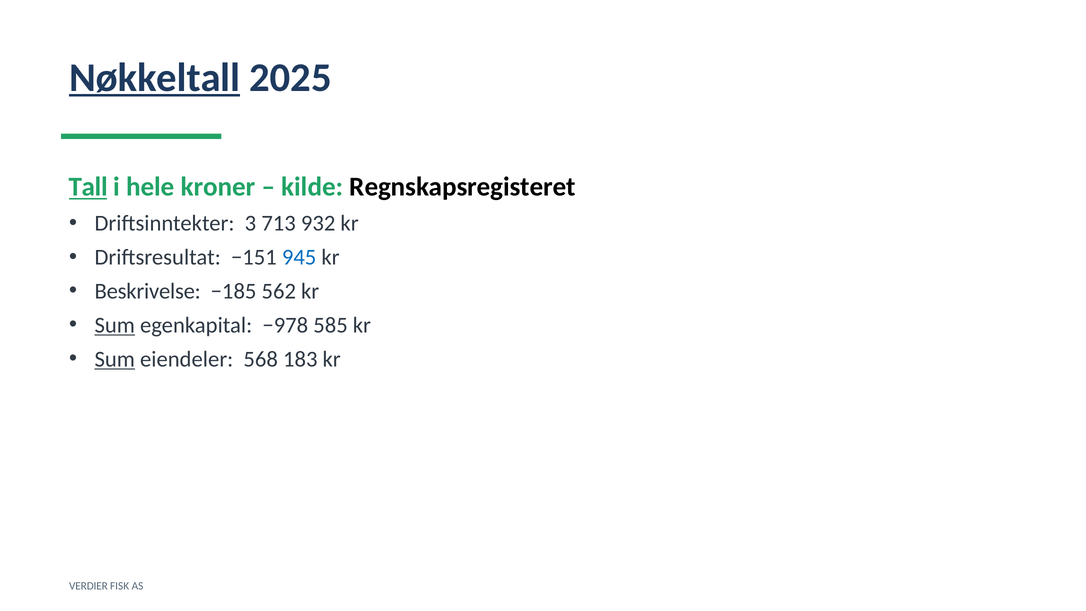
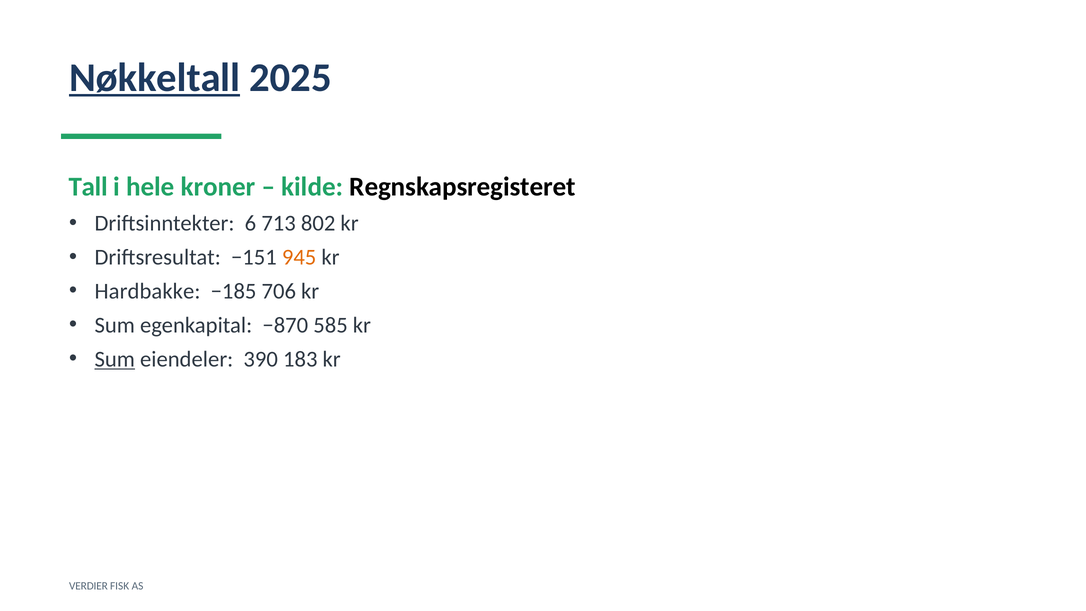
Tall underline: present -> none (88, 187)
3: 3 -> 6 (250, 223)
932: 932 -> 802 (318, 223)
945 colour: blue -> orange (299, 257)
Beskrivelse: Beskrivelse -> Hardbakke (148, 291)
562: 562 -> 706 (279, 291)
Sum underline: present -> none (115, 325)
−978: −978 -> −870 (285, 325)
568: 568 -> 390 (261, 359)
